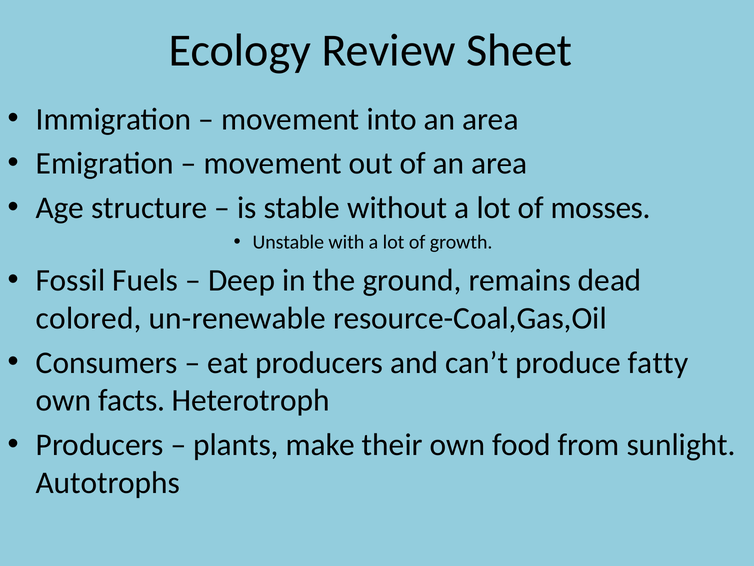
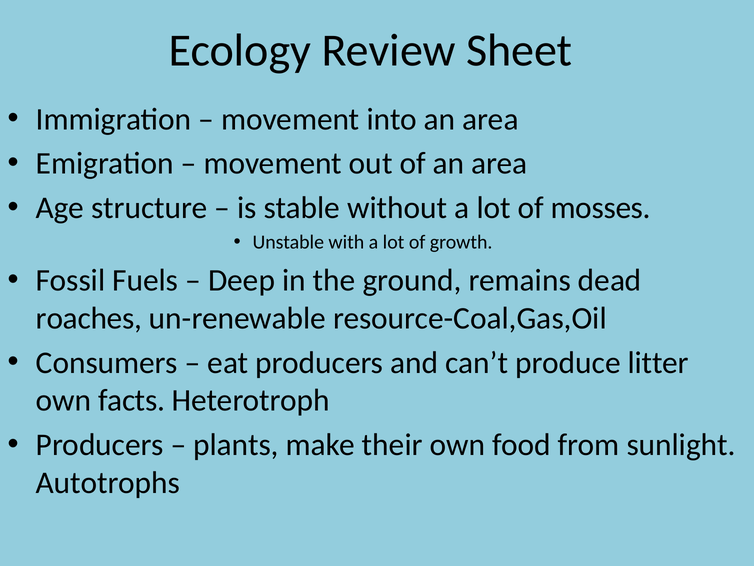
colored: colored -> roaches (89, 318)
fatty: fatty -> litter (658, 362)
